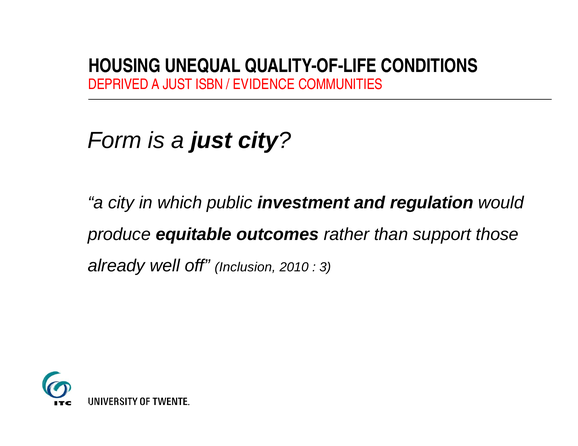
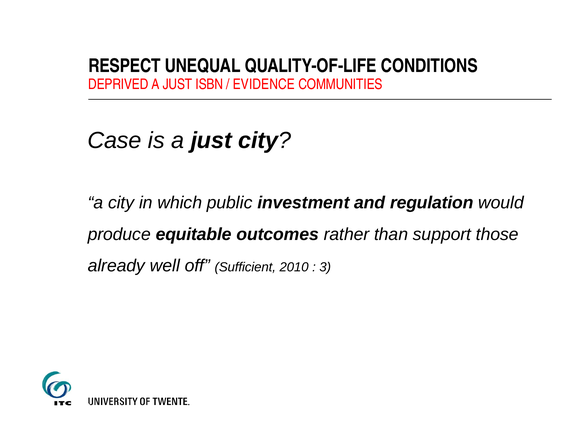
HOUSING: HOUSING -> RESPECT (125, 66)
Form: Form -> Case (114, 141)
Inclusion: Inclusion -> Sufficient (245, 268)
